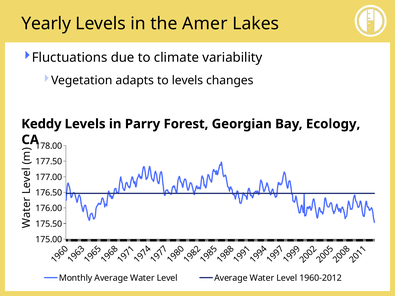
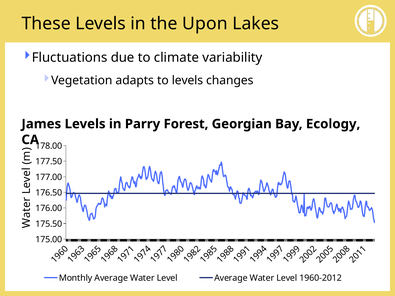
Yearly: Yearly -> These (46, 24)
Amer: Amer -> Upon (205, 24)
Keddy: Keddy -> James (41, 124)
